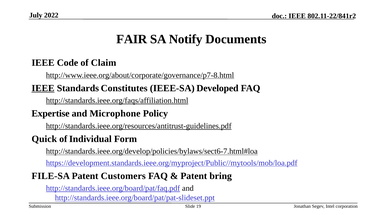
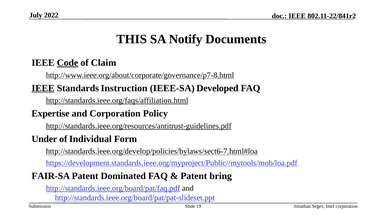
FAIR: FAIR -> THIS (132, 39)
Code underline: none -> present (68, 63)
Constitutes: Constitutes -> Instruction (124, 88)
and Microphone: Microphone -> Corporation (115, 114)
Quick: Quick -> Under (44, 139)
FILE-SA: FILE-SA -> FAIR-SA (51, 176)
Customers: Customers -> Dominated (123, 176)
